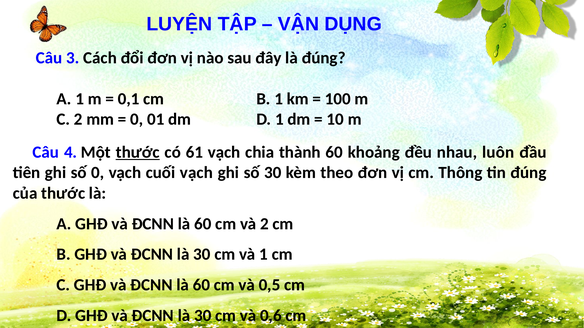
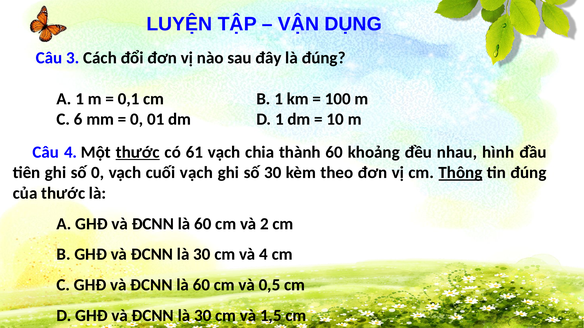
C 2: 2 -> 6 (78, 119)
luôn: luôn -> hình (498, 153)
Thông underline: none -> present (460, 173)
và 1: 1 -> 4 (264, 255)
0,6: 0,6 -> 1,5 (271, 316)
